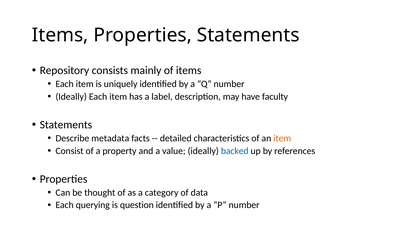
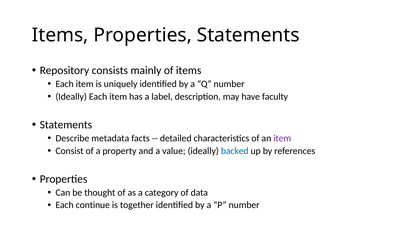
item colour: orange -> purple (282, 138)
querying: querying -> continue (93, 205)
question: question -> together (137, 205)
